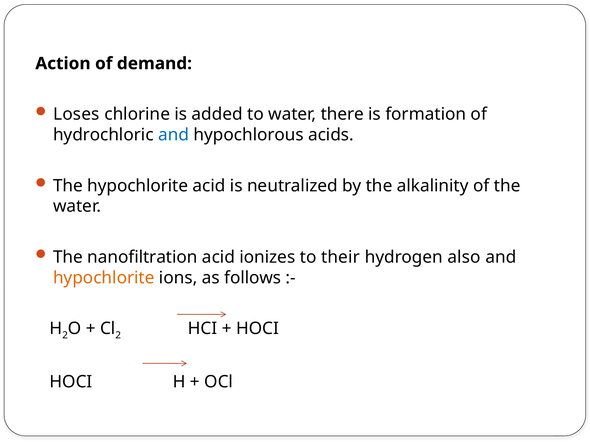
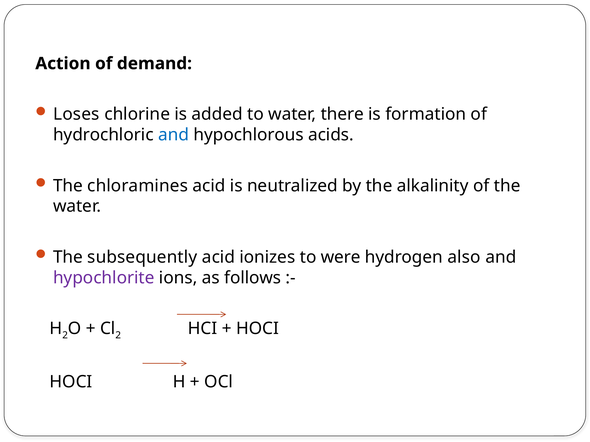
The hypochlorite: hypochlorite -> chloramines (138, 186)
nanofiltration: nanofiltration -> subsequently (142, 257)
their: their -> were (341, 257)
hypochlorite colour: orange -> purple (104, 278)
